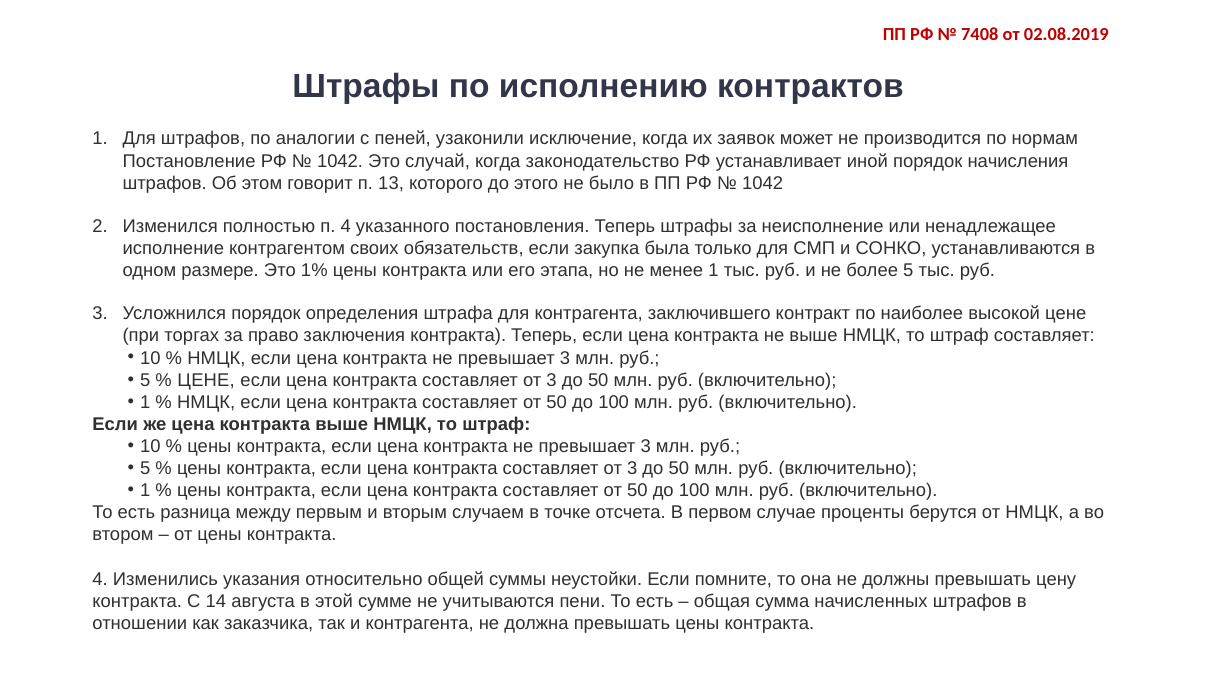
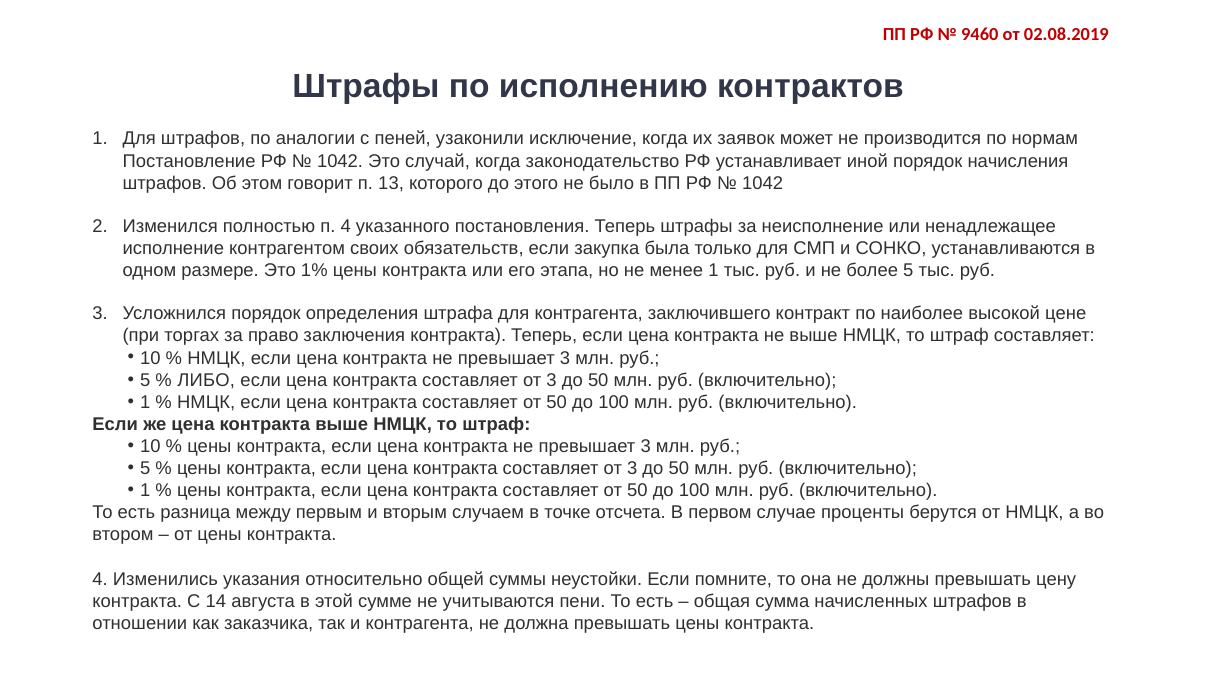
7408: 7408 -> 9460 (980, 34)
ЦЕНЕ: ЦЕНЕ -> ЛИБО (206, 380)
